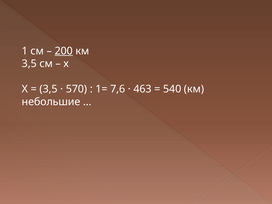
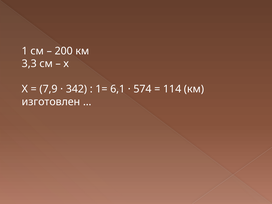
200 underline: present -> none (64, 51)
3,5: 3,5 -> 3,3 (29, 64)
3,5: 3,5 -> 7,9 (49, 89)
570: 570 -> 342 (77, 89)
7,6: 7,6 -> 6,1 (118, 89)
463: 463 -> 574 (143, 89)
540: 540 -> 114 (172, 89)
небольшие: небольшие -> изготовлен (51, 102)
